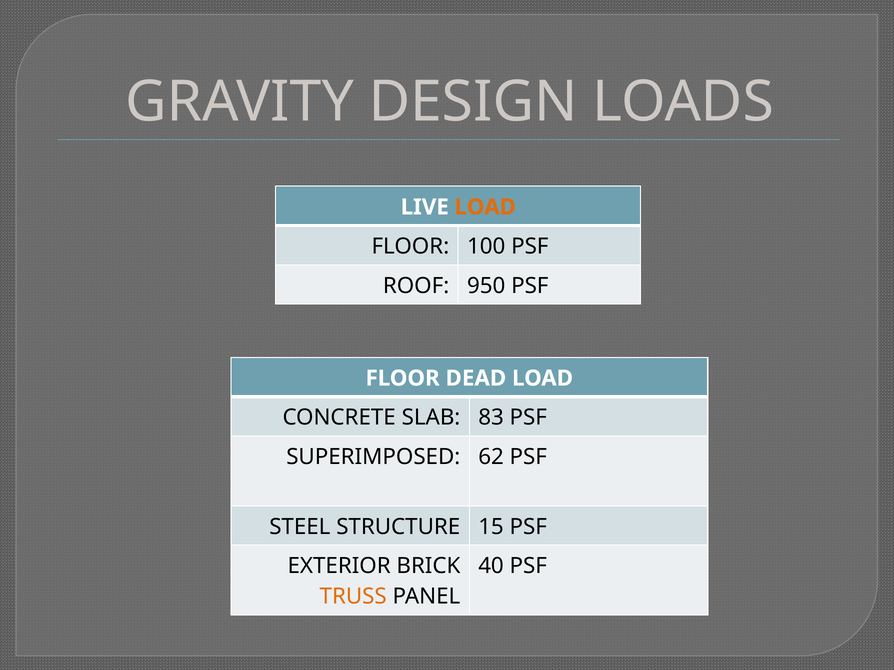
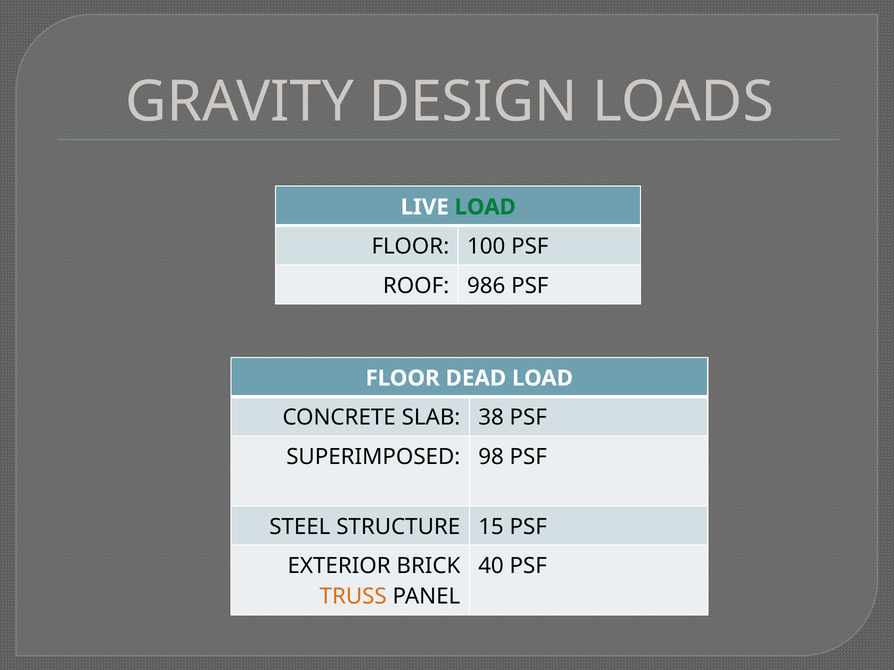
LOAD colour: orange -> green (485, 207)
950: 950 -> 986 (486, 286)
83: 83 -> 38 (491, 418)
62: 62 -> 98 (491, 457)
